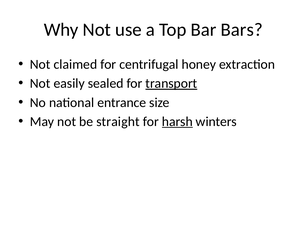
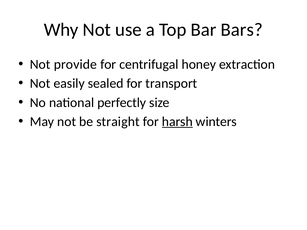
claimed: claimed -> provide (75, 64)
transport underline: present -> none (171, 84)
entrance: entrance -> perfectly (122, 103)
